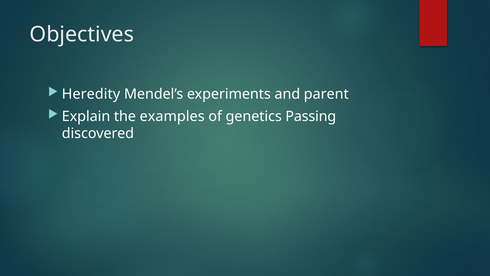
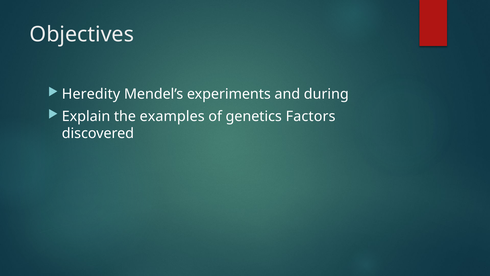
parent: parent -> during (326, 94)
Passing: Passing -> Factors (311, 116)
